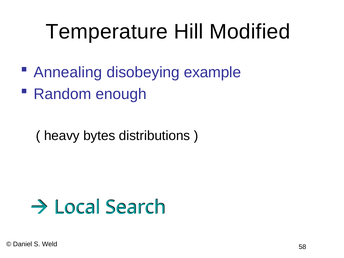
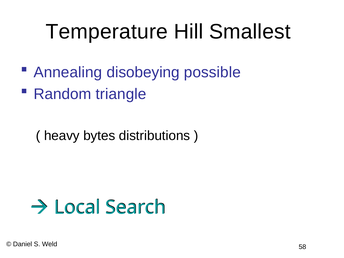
Modified: Modified -> Smallest (250, 32)
example: example -> possible (212, 72)
enough: enough -> triangle (121, 94)
